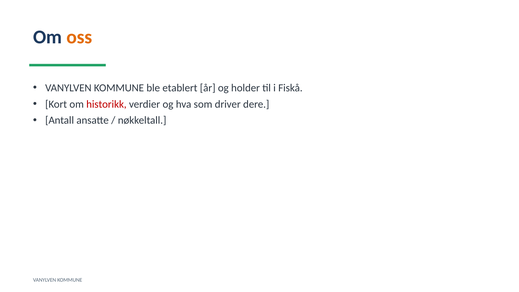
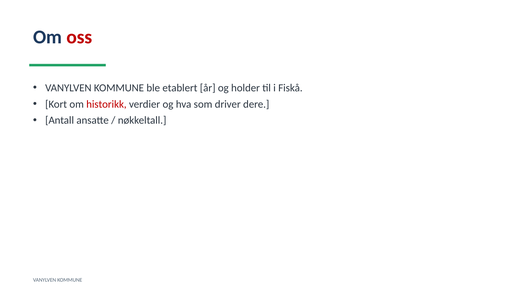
oss colour: orange -> red (79, 37)
